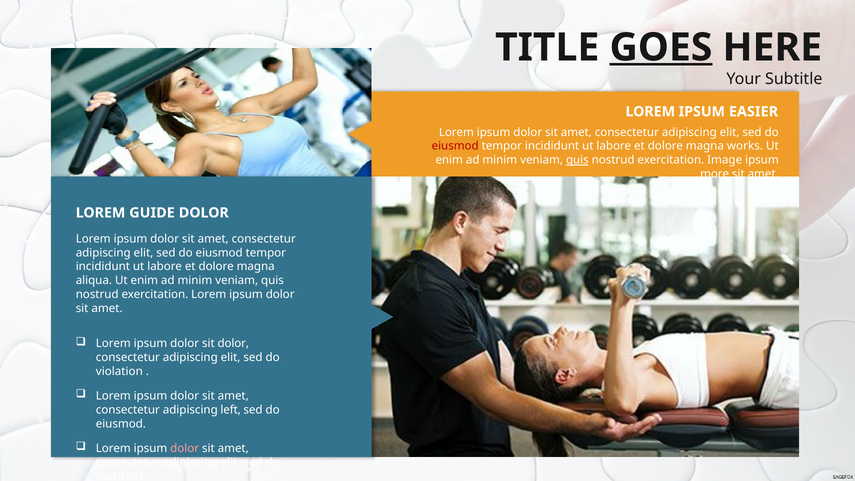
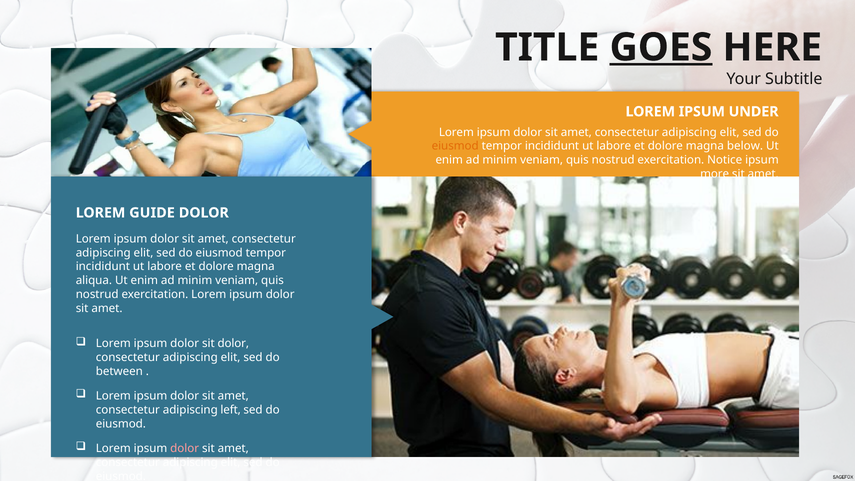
EASIER: EASIER -> UNDER (754, 112)
eiusmod colour: red -> orange (455, 146)
works: works -> below (745, 146)
quis underline: present -> none (577, 160)
Image: Image -> Notice (725, 160)
violation: violation -> between (119, 371)
